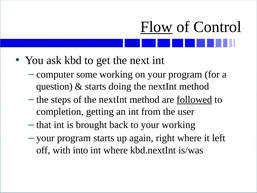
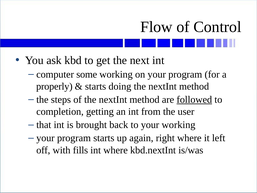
Flow underline: present -> none (156, 27)
question: question -> properly (54, 86)
into: into -> fills (80, 150)
